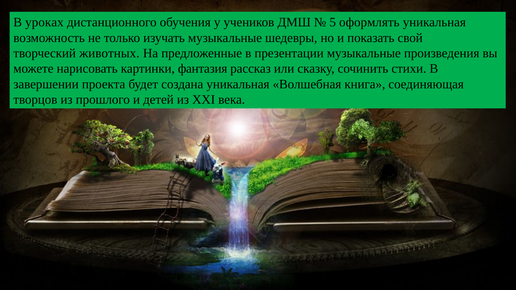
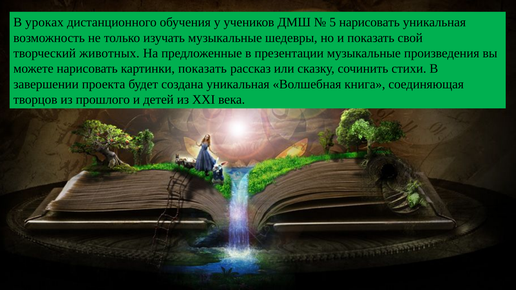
5 оформлять: оформлять -> нарисовать (369, 22)
картинки фантазия: фантазия -> показать (202, 69)
